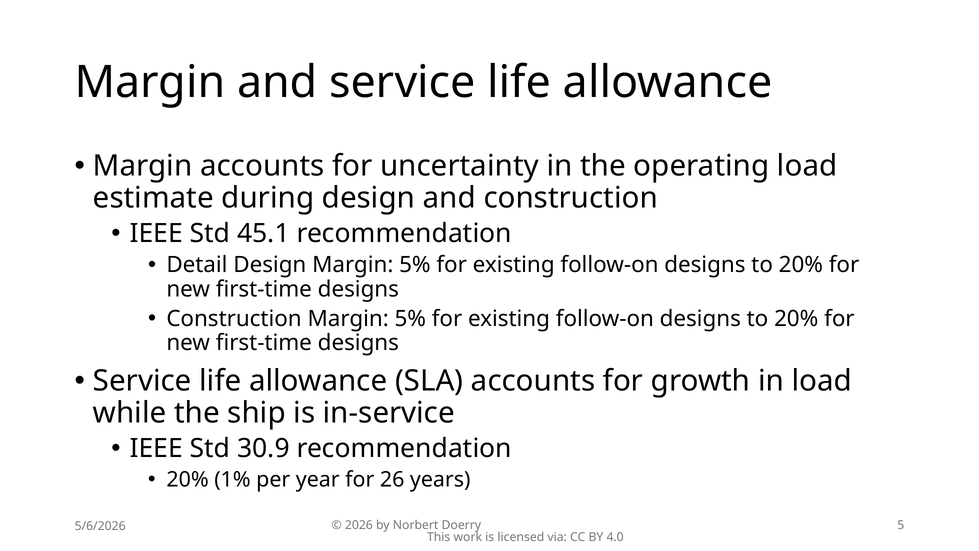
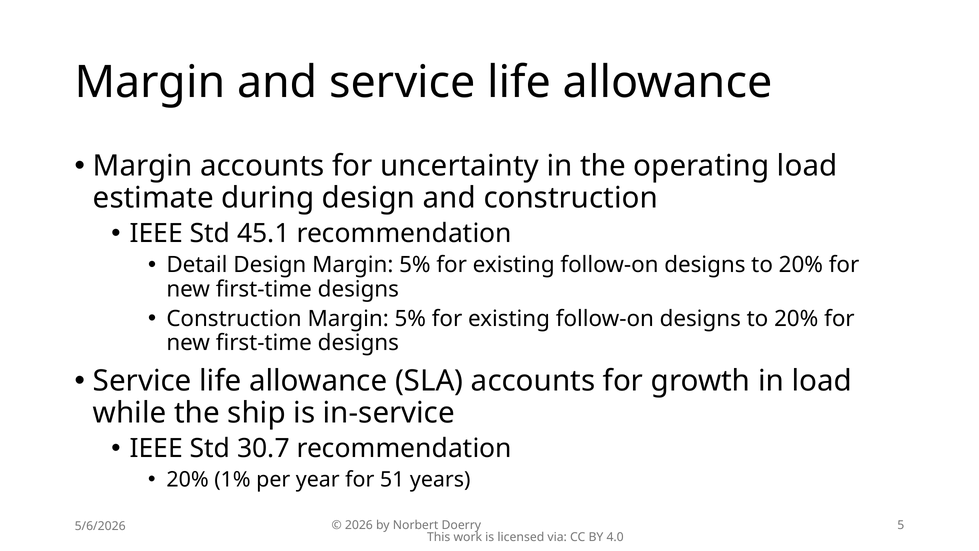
30.9: 30.9 -> 30.7 (263, 448)
26: 26 -> 51 (392, 479)
